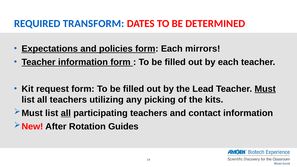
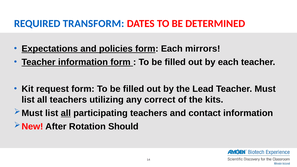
Must underline: present -> none (265, 89)
picking: picking -> correct (160, 100)
Guides: Guides -> Should (123, 126)
